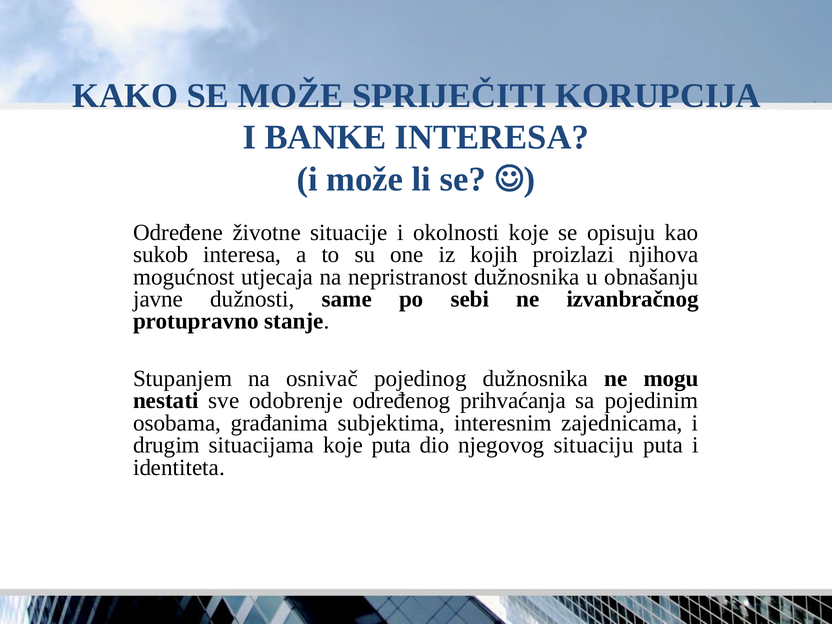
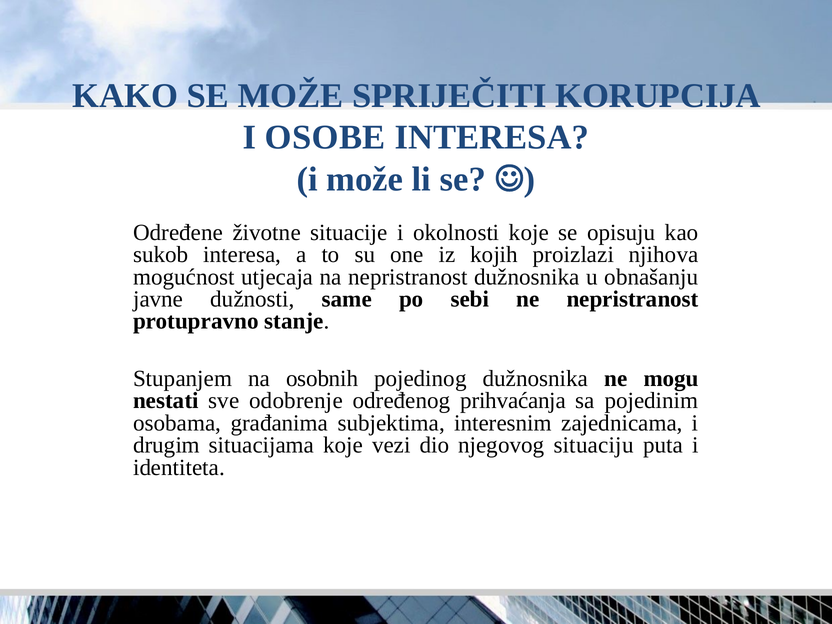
BANKE: BANKE -> OSOBE (325, 137)
ne izvanbračnog: izvanbračnog -> nepristranost (633, 299)
osnivač: osnivač -> osobnih (322, 379)
koje puta: puta -> vezi (391, 445)
